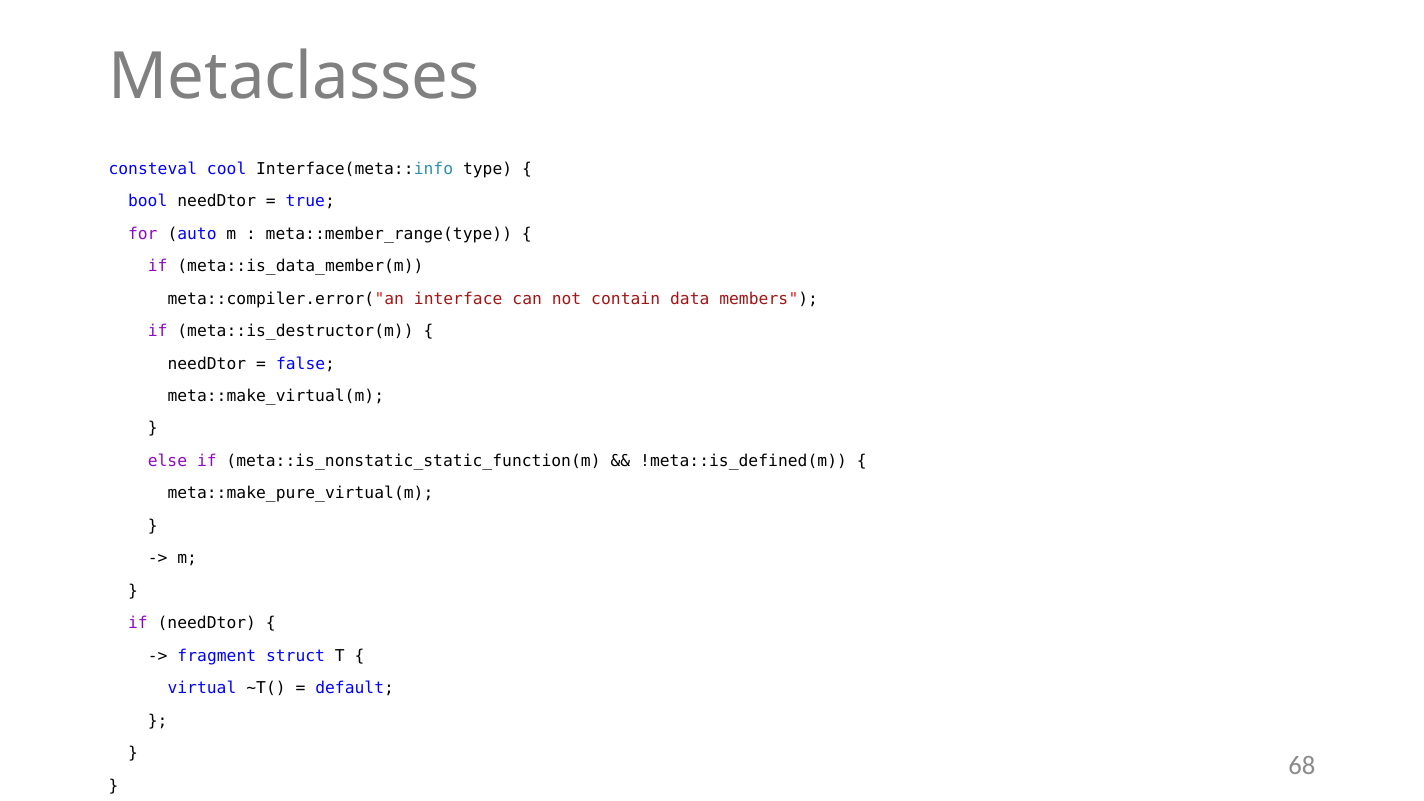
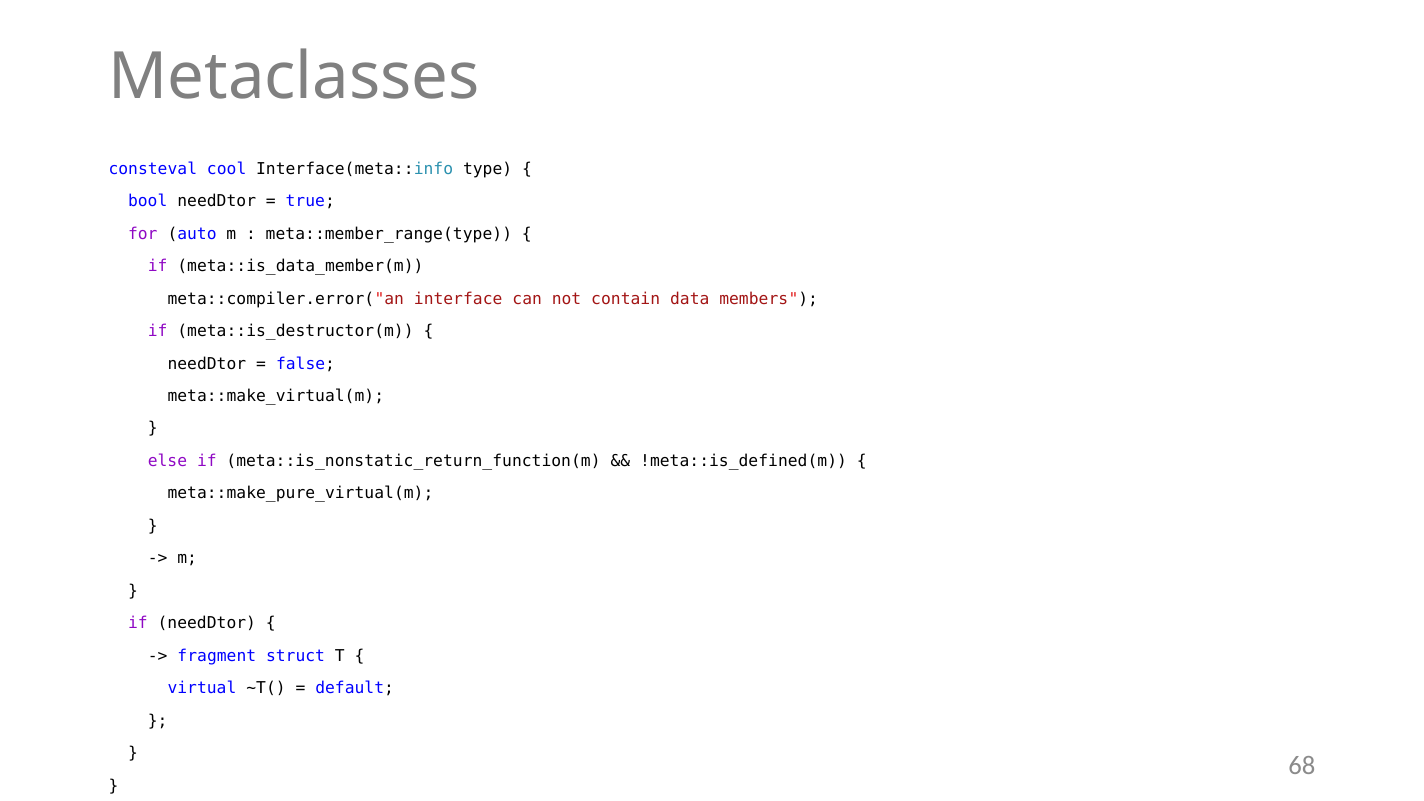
meta::is_nonstatic_static_function(m: meta::is_nonstatic_static_function(m -> meta::is_nonstatic_return_function(m (414, 461)
